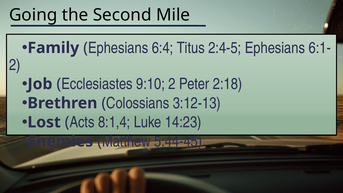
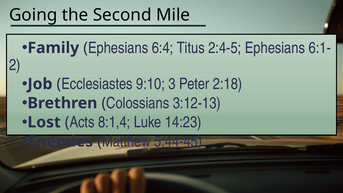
9:10 2: 2 -> 3 (172, 84)
